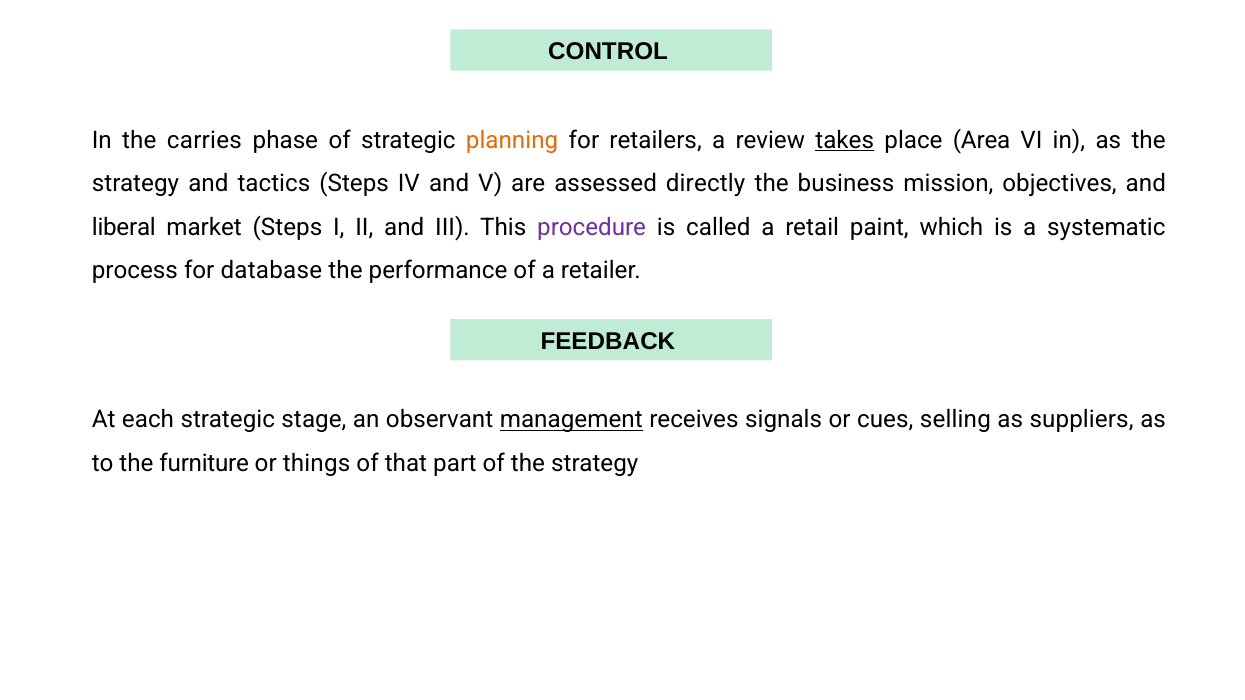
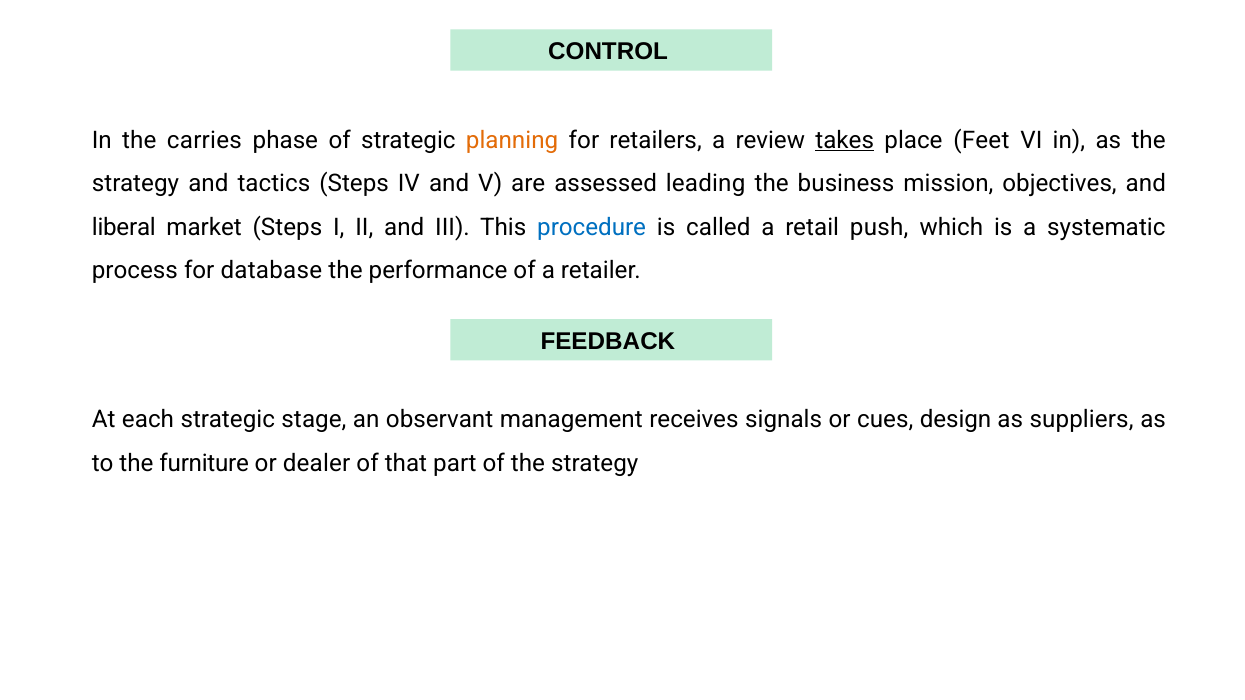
Area: Area -> Feet (981, 140)
directly: directly -> leading (706, 184)
procedure colour: purple -> blue (592, 227)
paint: paint -> push (879, 227)
management underline: present -> none (571, 420)
selling: selling -> design (956, 420)
things: things -> dealer (317, 464)
